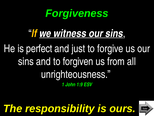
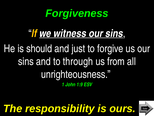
perfect: perfect -> should (39, 48)
forgiven: forgiven -> through (78, 61)
